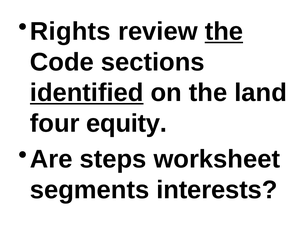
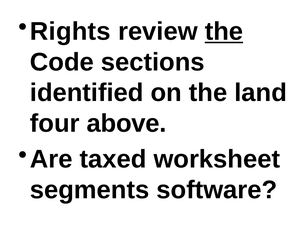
identified underline: present -> none (87, 93)
equity: equity -> above (127, 124)
steps: steps -> taxed (113, 159)
interests: interests -> software (217, 190)
